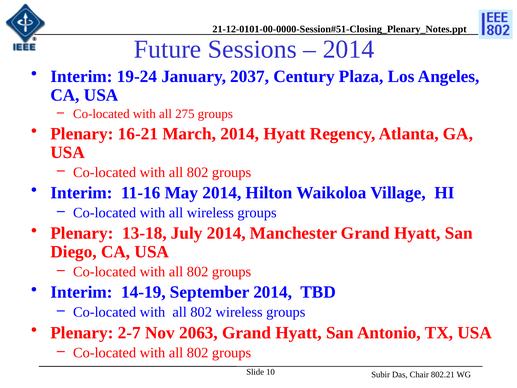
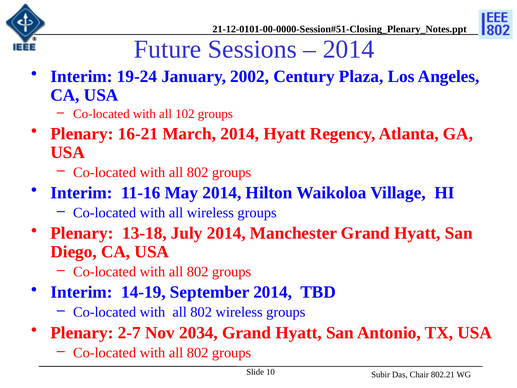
2037: 2037 -> 2002 (250, 76)
275: 275 -> 102 (185, 114)
2063: 2063 -> 2034 (199, 333)
